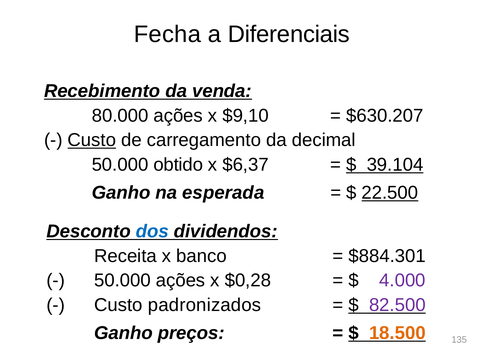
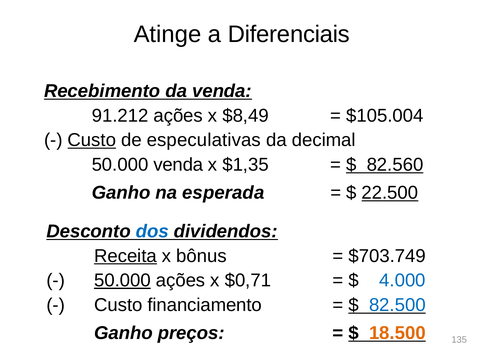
Fecha: Fecha -> Atinge (168, 34)
80.000: 80.000 -> 91.212 (120, 115)
$9,10: $9,10 -> $8,49 (246, 115)
$630.207: $630.207 -> $105.004 (385, 115)
carregamento: carregamento -> especulativas (204, 140)
50.000 obtido: obtido -> venda (178, 164)
$6,37: $6,37 -> $1,35 (246, 164)
39.104: 39.104 -> 82.560 (395, 164)
Receita underline: none -> present (125, 256)
banco: banco -> bônus (202, 256)
$884.301: $884.301 -> $703.749 (387, 256)
50.000 underline: none -> present (122, 280)
$0,28: $0,28 -> $0,71 (248, 280)
4.000 colour: purple -> blue (402, 280)
padronizados: padronizados -> financiamento (205, 305)
82.500 colour: purple -> blue (397, 305)
